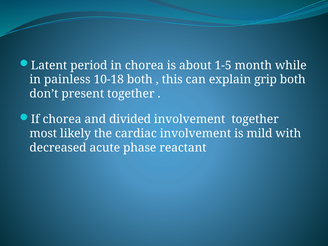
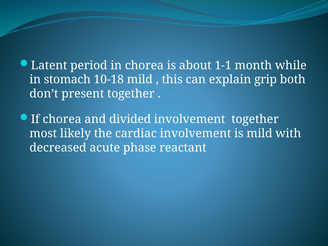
1-5: 1-5 -> 1-1 (223, 65)
painless: painless -> stomach (67, 80)
10-18 both: both -> mild (140, 80)
